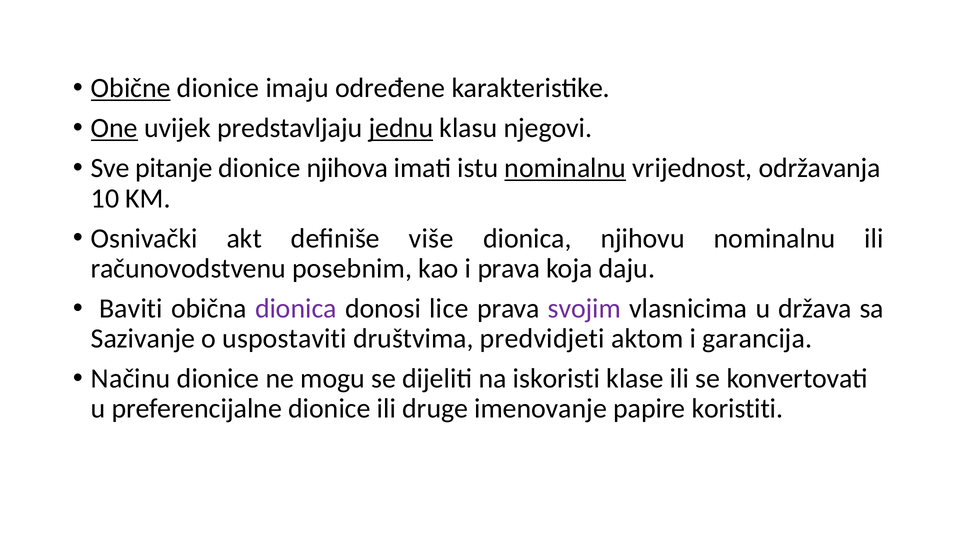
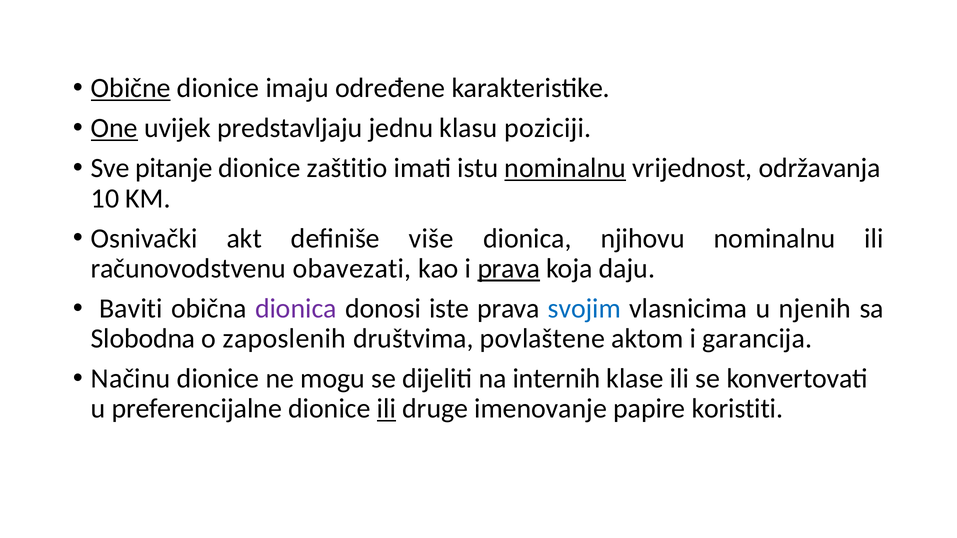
jednu underline: present -> none (401, 128)
njegovi: njegovi -> poziciji (548, 128)
njihova: njihova -> zaštitio (347, 168)
posebnim: posebnim -> obavezati (352, 269)
prava underline: none -> present (509, 269)
lice: lice -> iste (449, 309)
svojim colour: purple -> blue (584, 309)
država: država -> njenih (815, 309)
Sazivanje: Sazivanje -> Slobodna (143, 339)
uspostaviti: uspostaviti -> zaposlenih (284, 339)
predvidjeti: predvidjeti -> povlaštene (542, 339)
iskoristi: iskoristi -> internih (557, 379)
ili underline: none -> present (386, 409)
